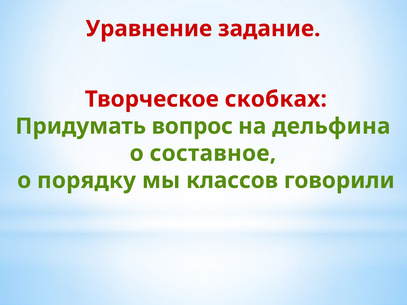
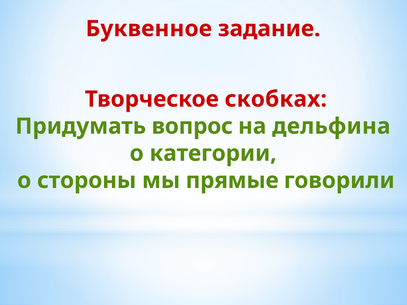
Уравнение: Уравнение -> Буквенное (149, 29)
составное: составное -> категории (213, 153)
порядку: порядку -> стороны (87, 181)
классов: классов -> прямые (232, 181)
